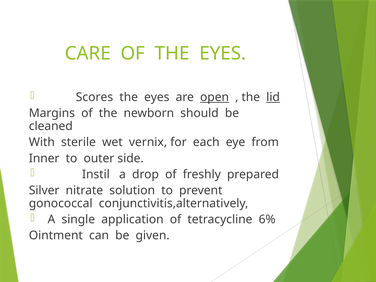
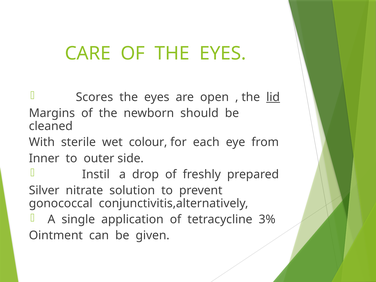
open underline: present -> none (215, 97)
vernix: vernix -> colour (148, 142)
6%: 6% -> 3% (267, 219)
